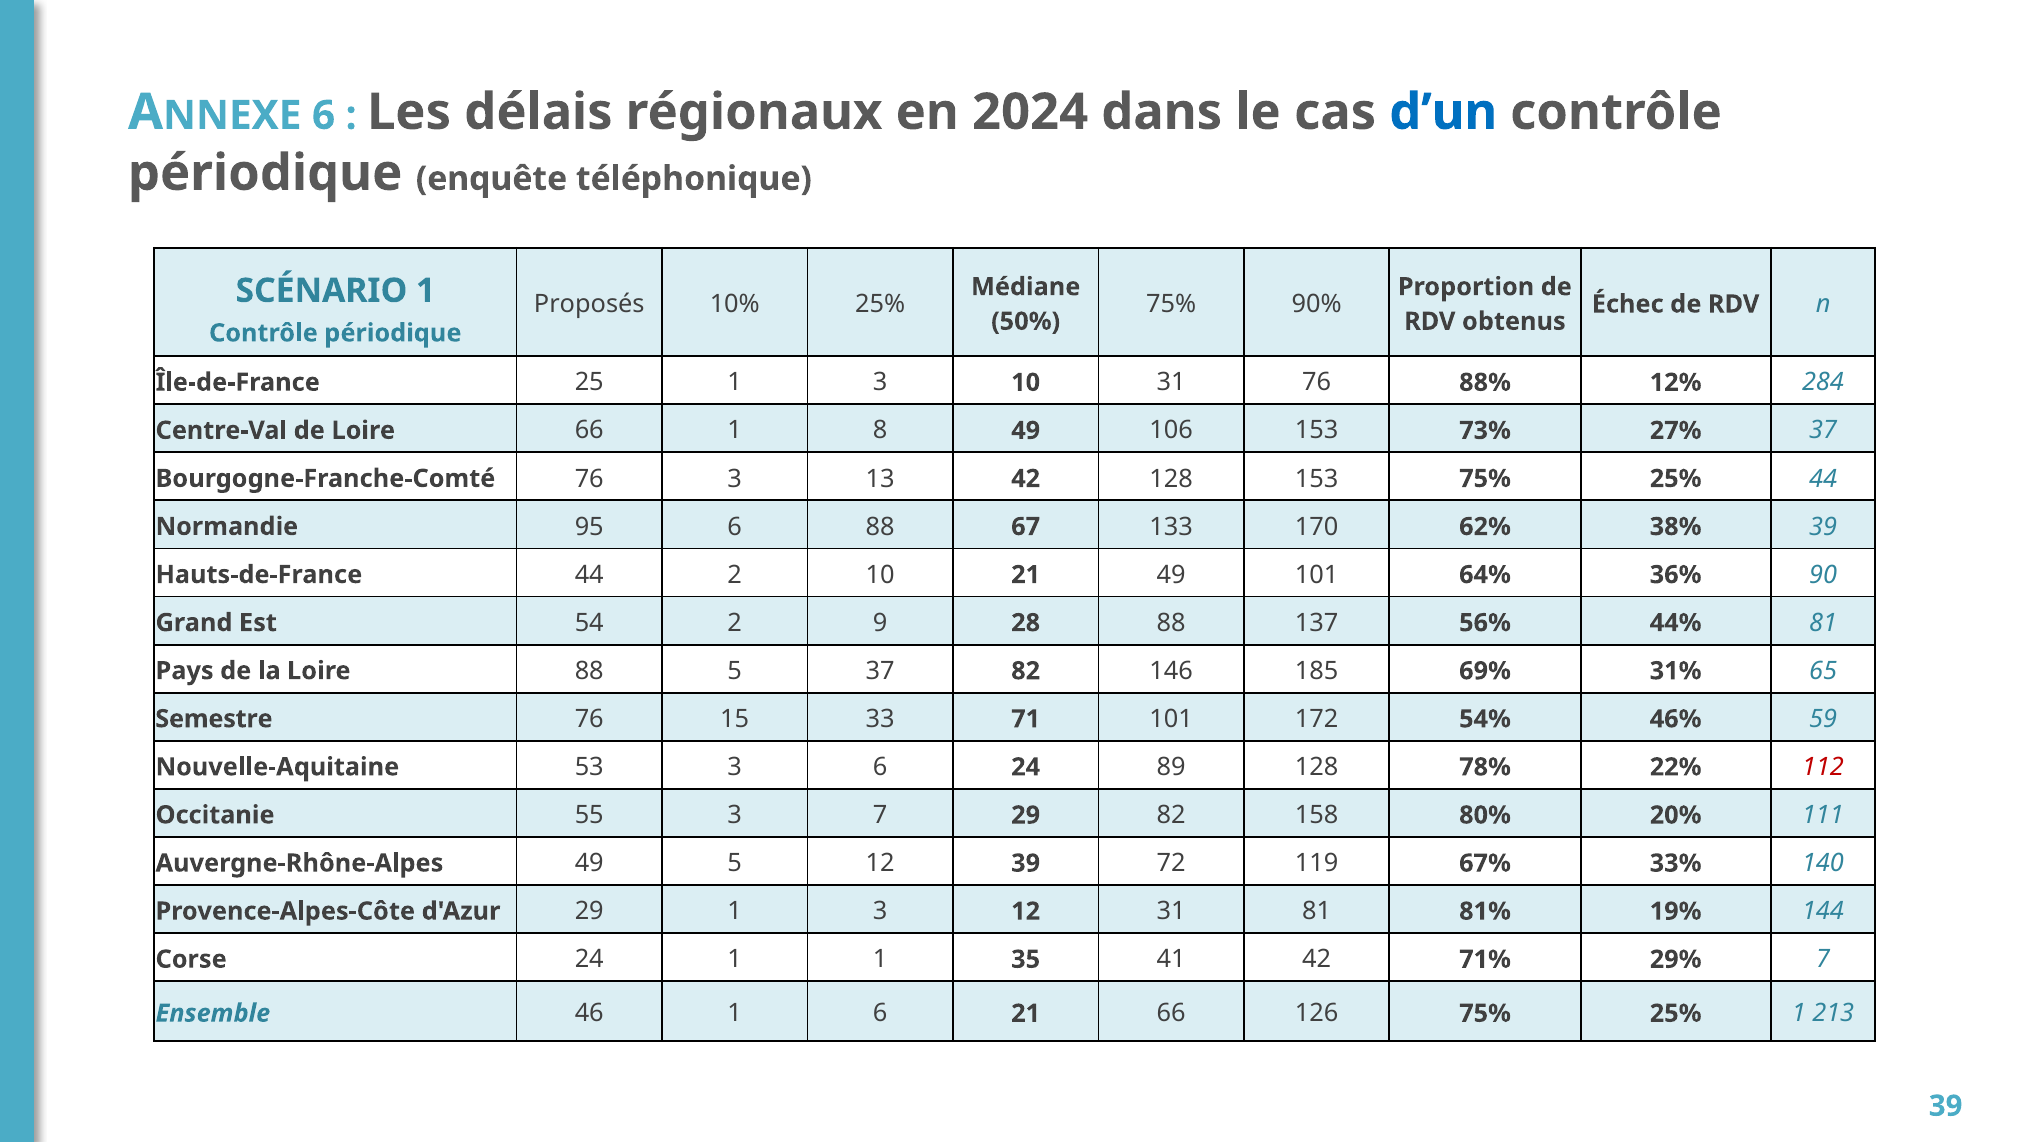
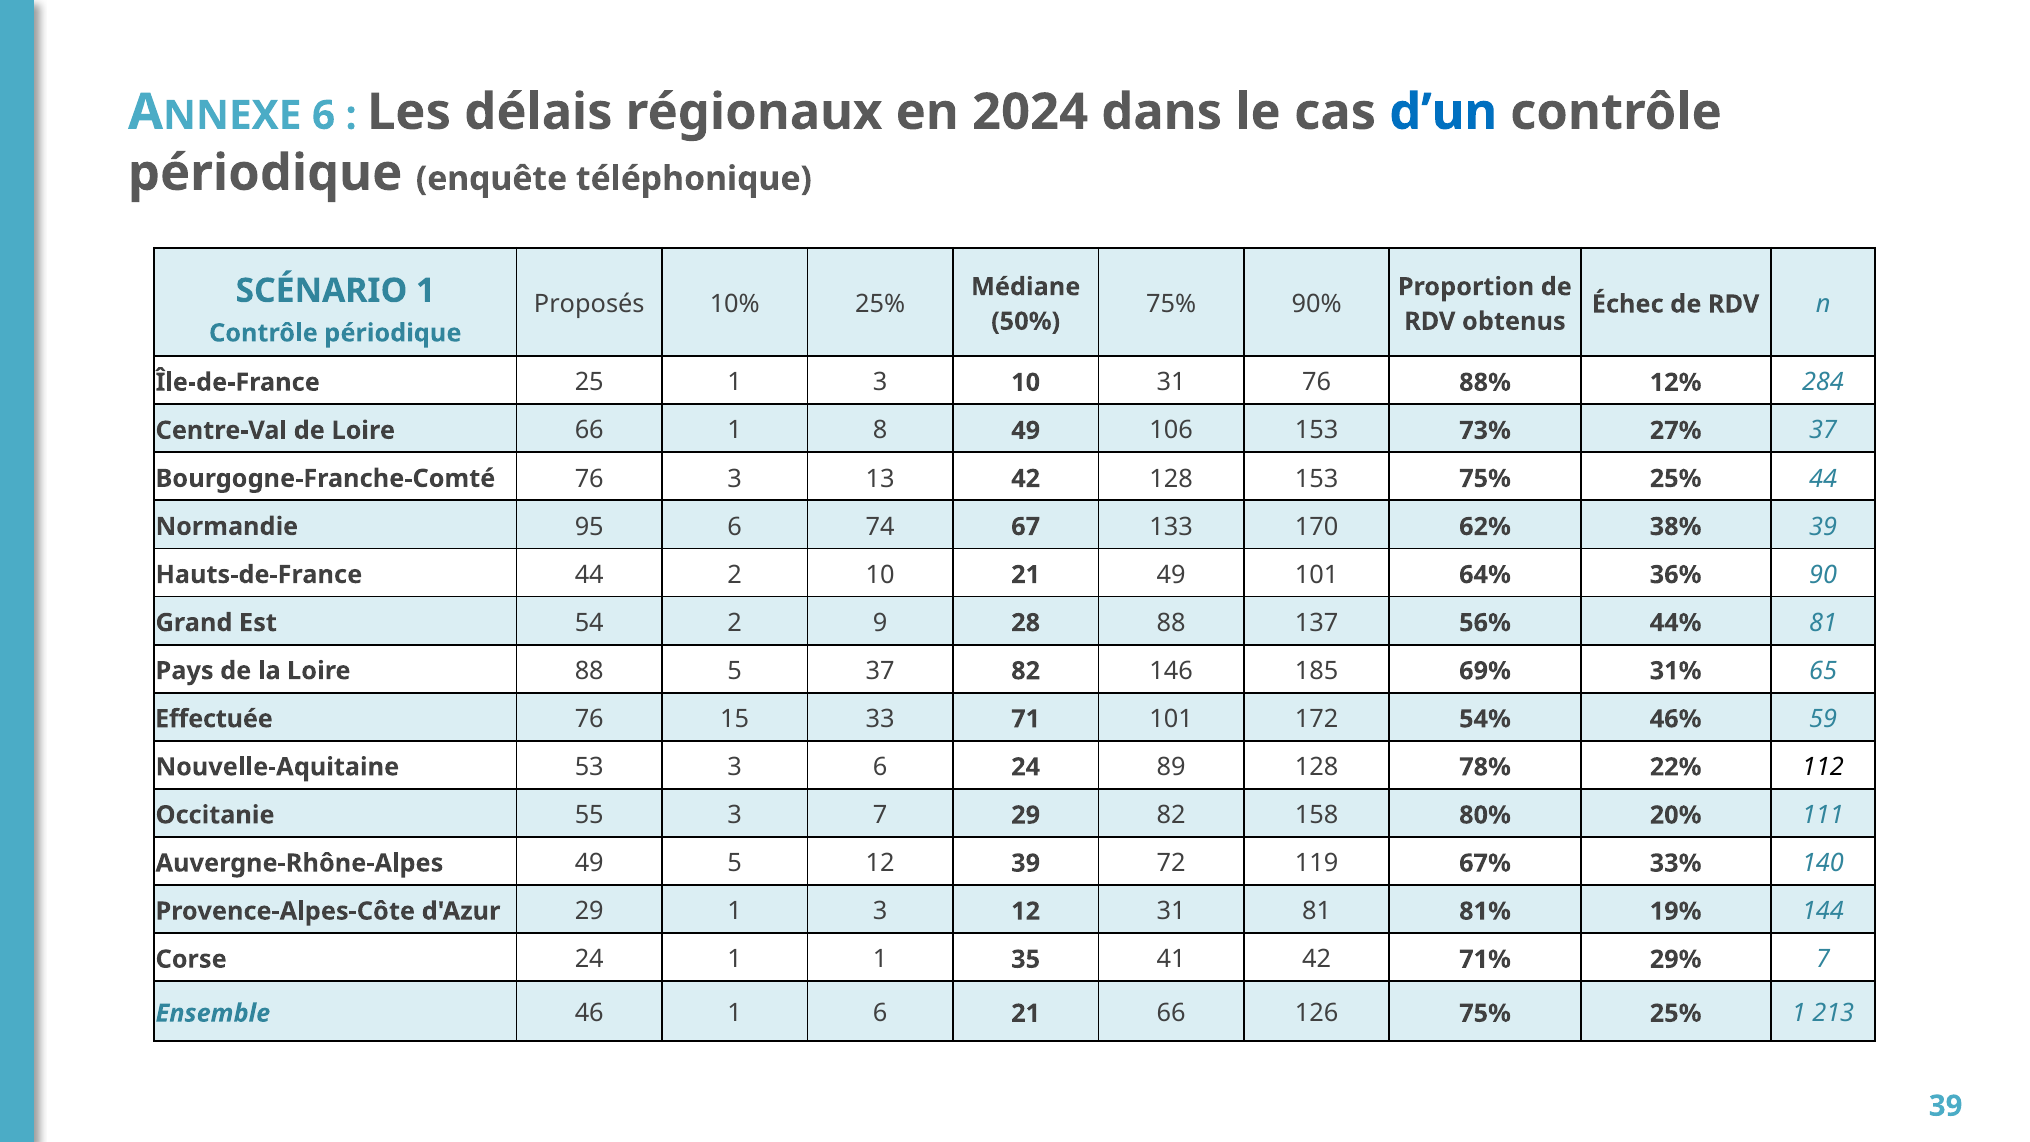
6 88: 88 -> 74 (880, 527)
Semestre: Semestre -> Effectuée (214, 719)
112 colour: red -> black (1823, 767)
